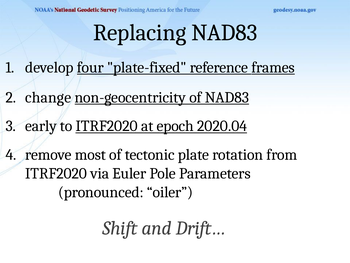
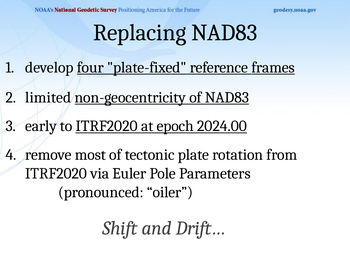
change: change -> limited (48, 97)
2020.04: 2020.04 -> 2024.00 (222, 126)
